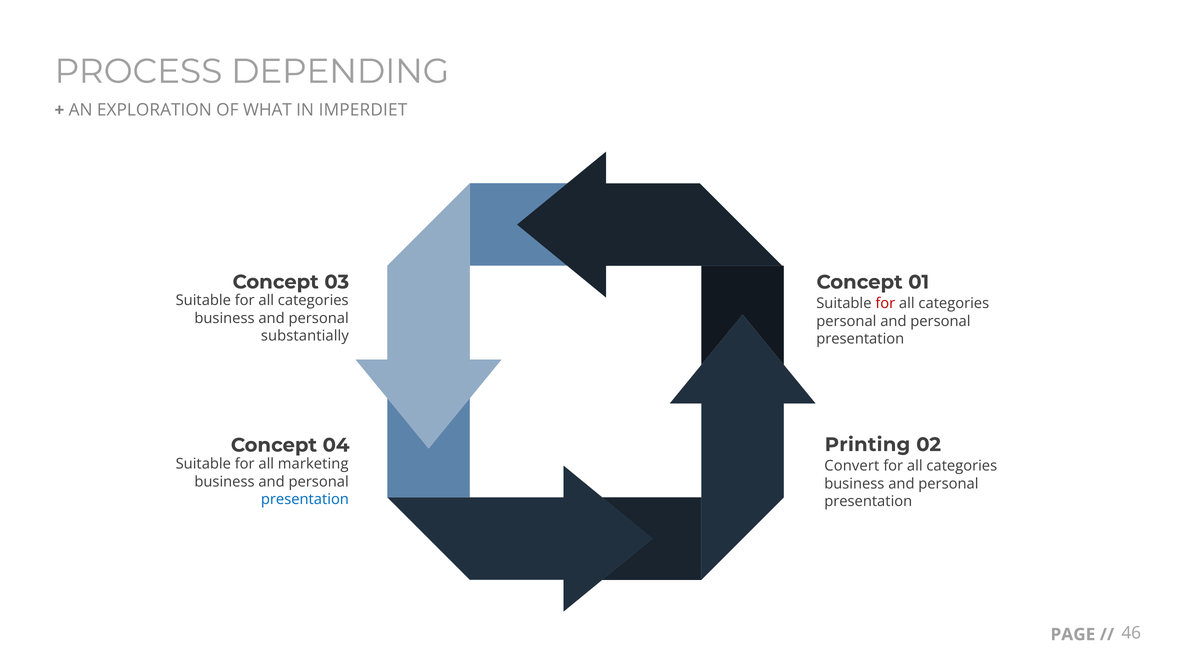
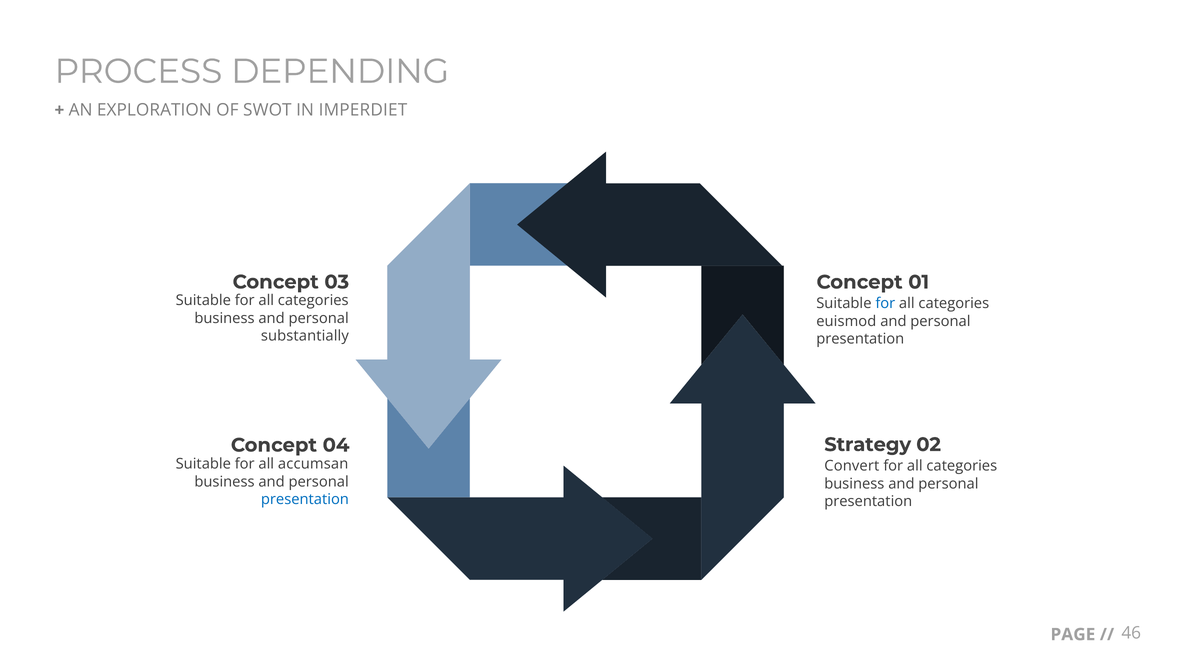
WHAT: WHAT -> SWOT (267, 110)
for colour: red -> blue (885, 304)
personal: personal -> euismod (846, 321)
Printing: Printing -> Strategy (868, 444)
marketing: marketing -> accumsan (313, 464)
